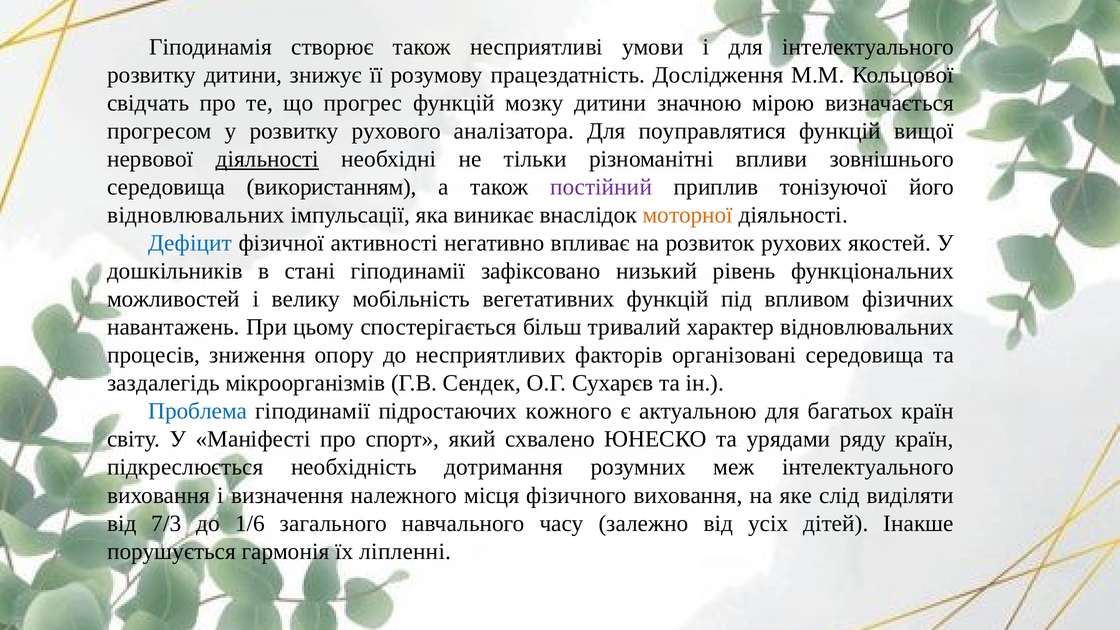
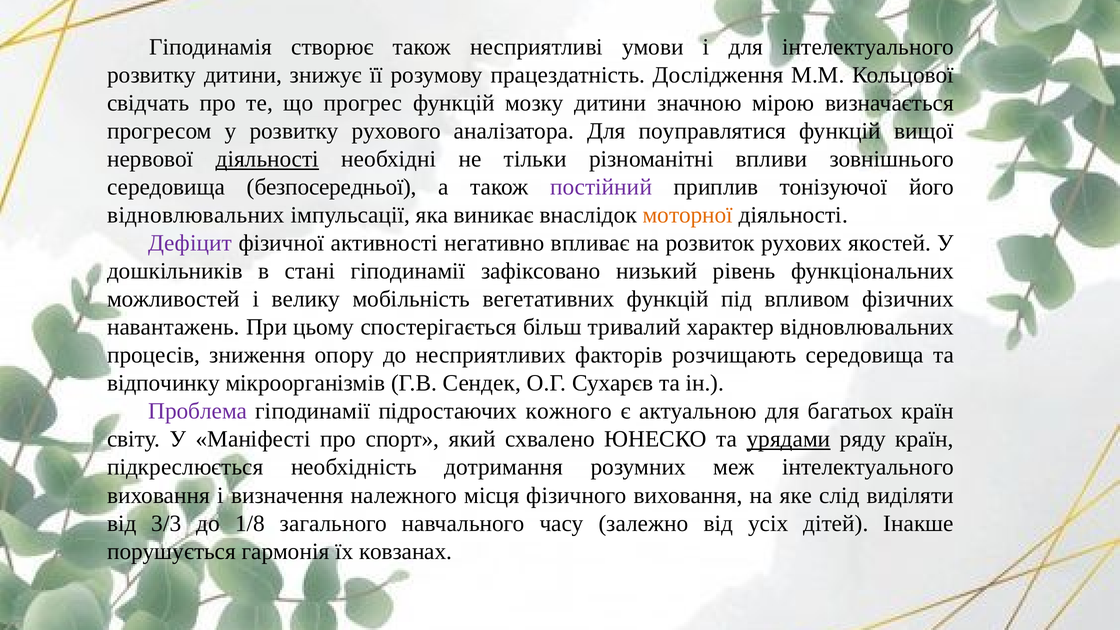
використанням: використанням -> безпосередньої (332, 187)
Дефіцит colour: blue -> purple (190, 243)
організовані: організовані -> розчищають (734, 355)
заздалегідь: заздалегідь -> відпочинку (163, 383)
Проблема colour: blue -> purple (198, 411)
урядами underline: none -> present (789, 439)
7/3: 7/3 -> 3/3 (166, 523)
1/6: 1/6 -> 1/8 (250, 523)
ліпленні: ліпленні -> ковзанах (406, 551)
